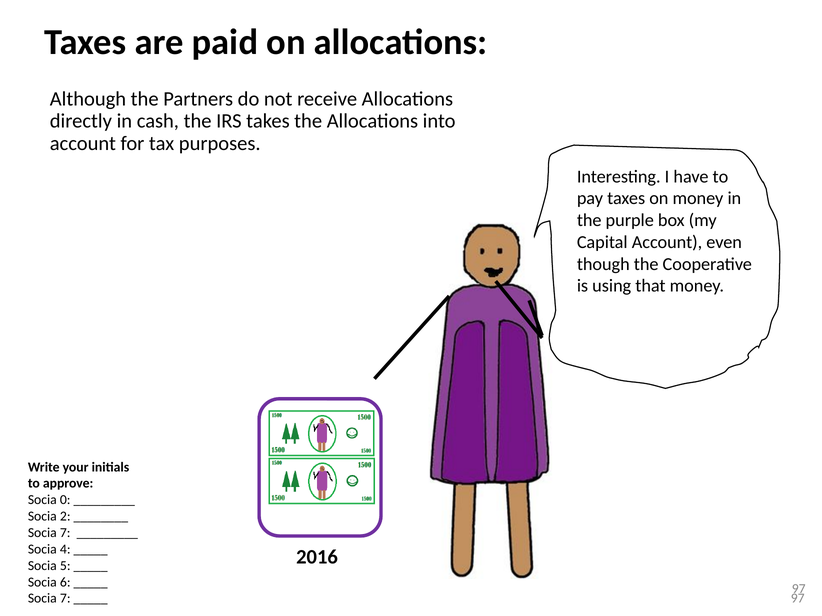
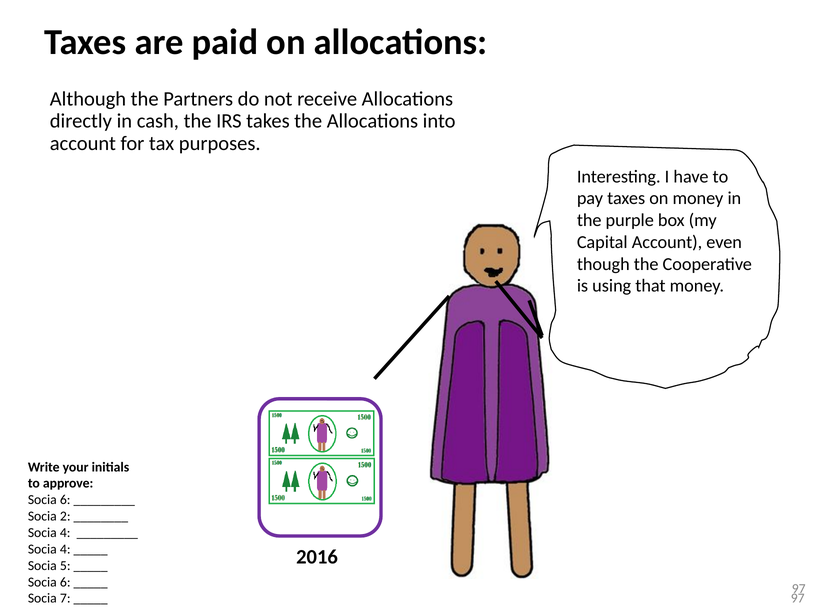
0: 0 -> 6 (65, 500)
7: 7 -> 4 (65, 533)
